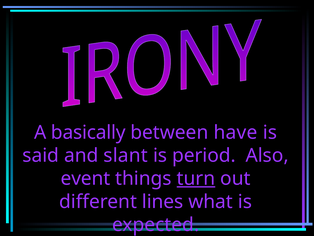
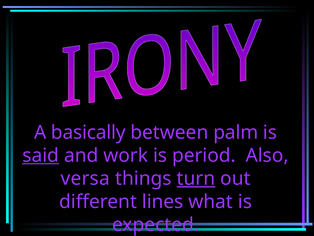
have: have -> palm (236, 132)
said underline: none -> present (41, 155)
slant: slant -> work (126, 155)
event: event -> versa (85, 178)
